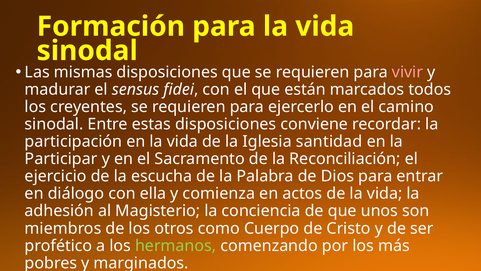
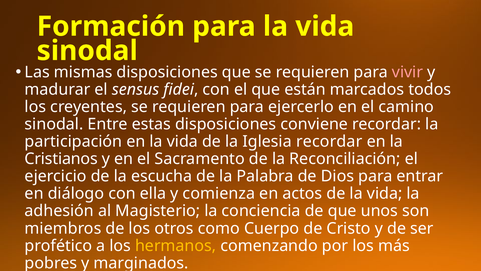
Iglesia santidad: santidad -> recordar (329, 141)
Participar: Participar -> Cristianos (61, 159)
hermanos colour: light green -> yellow (176, 245)
